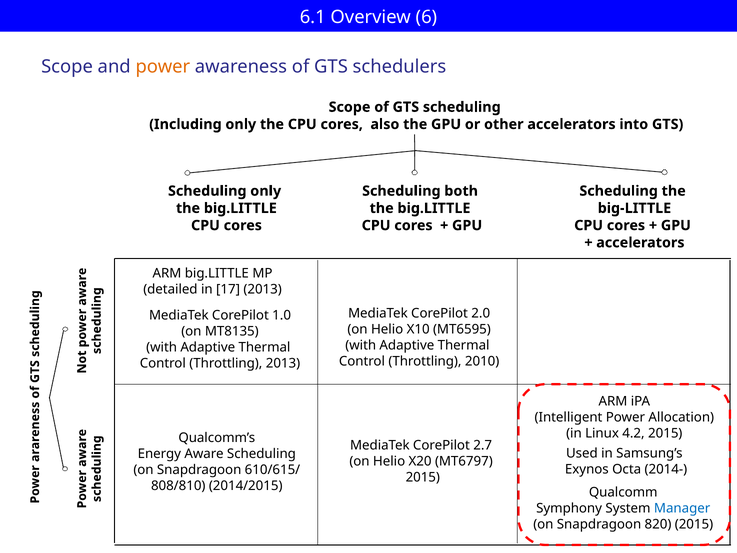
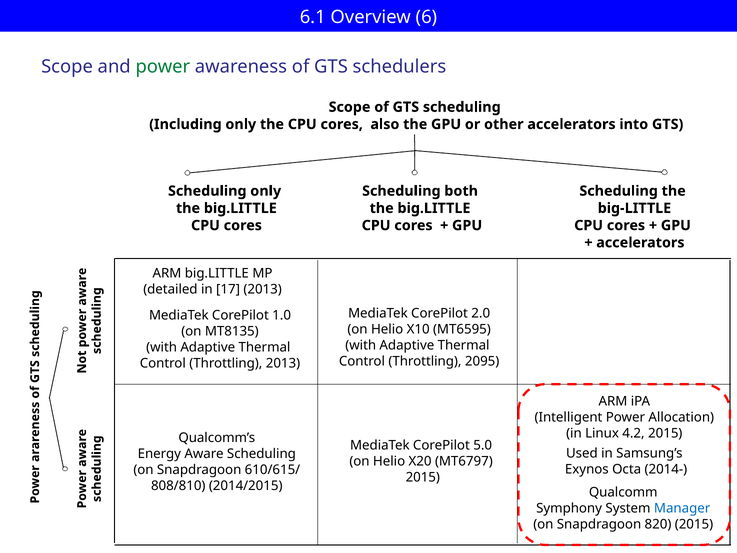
power colour: orange -> green (163, 66)
2010: 2010 -> 2095 (482, 361)
2.7: 2.7 -> 5.0 (483, 445)
